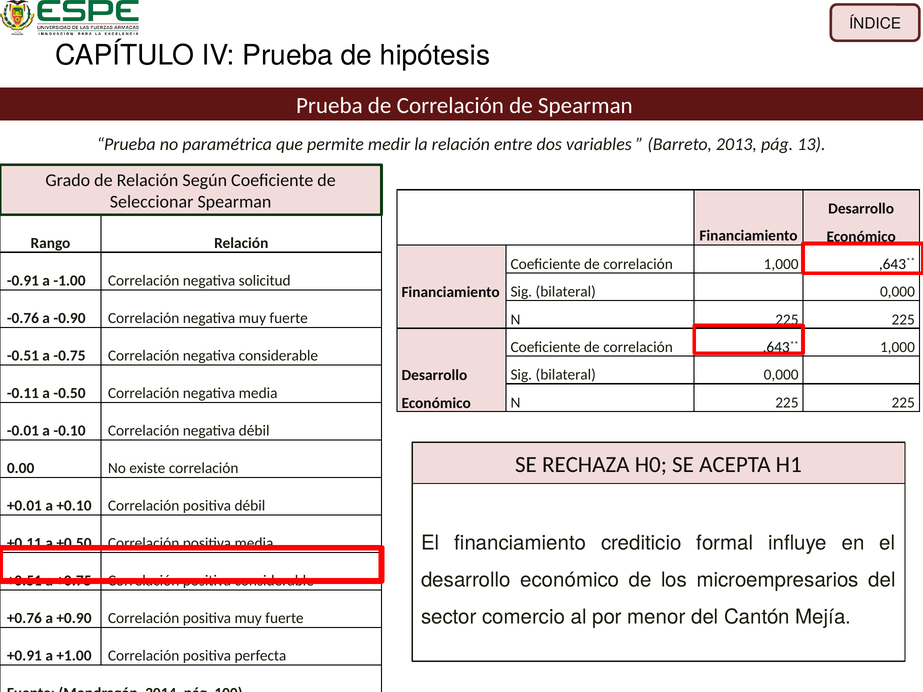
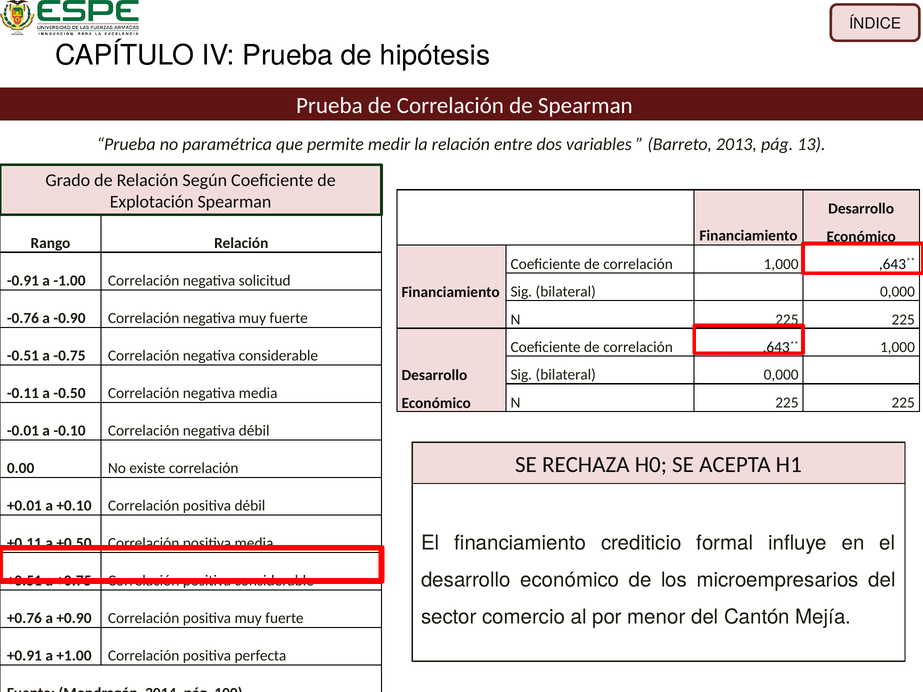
Seleccionar: Seleccionar -> Explotación (152, 202)
